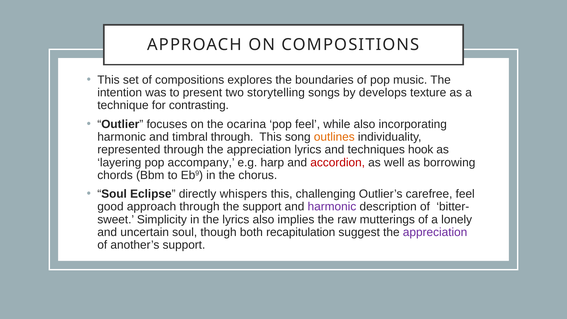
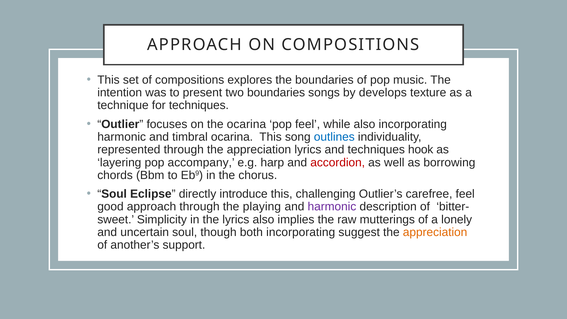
two storytelling: storytelling -> boundaries (276, 93)
for contrasting: contrasting -> techniques (199, 105)
timbral through: through -> ocarina (232, 137)
outlines colour: orange -> blue (334, 137)
whispers: whispers -> introduce (244, 194)
the support: support -> playing (262, 207)
both recapitulation: recapitulation -> incorporating (301, 232)
appreciation colour: purple -> orange (435, 232)
